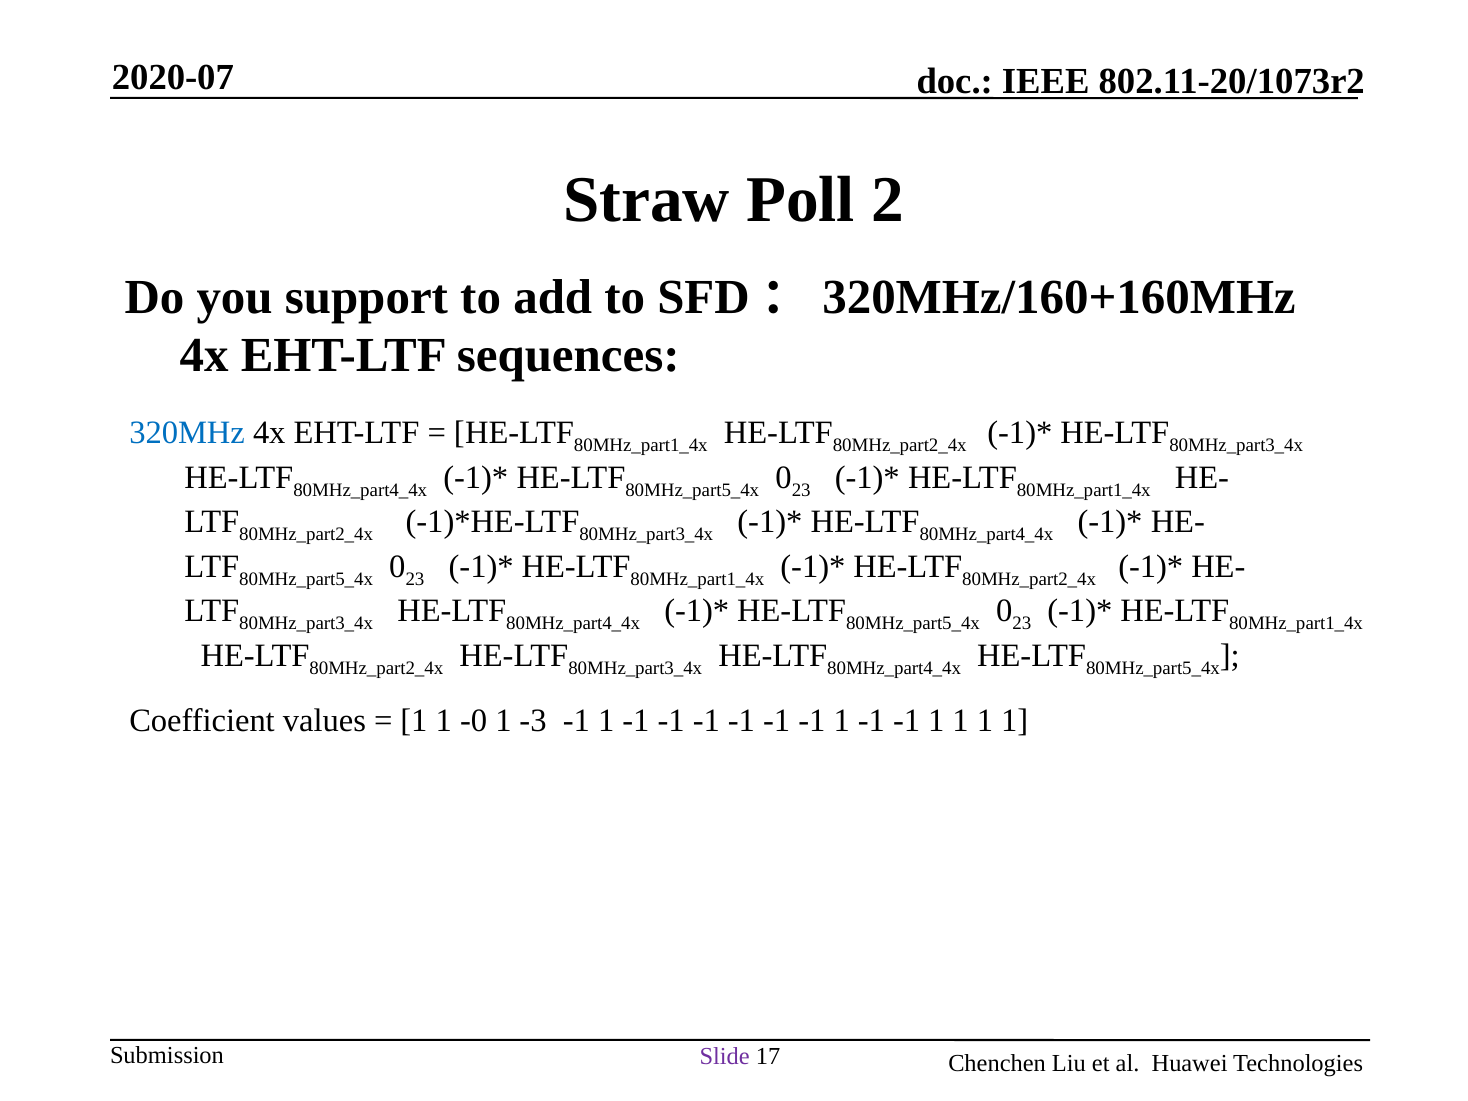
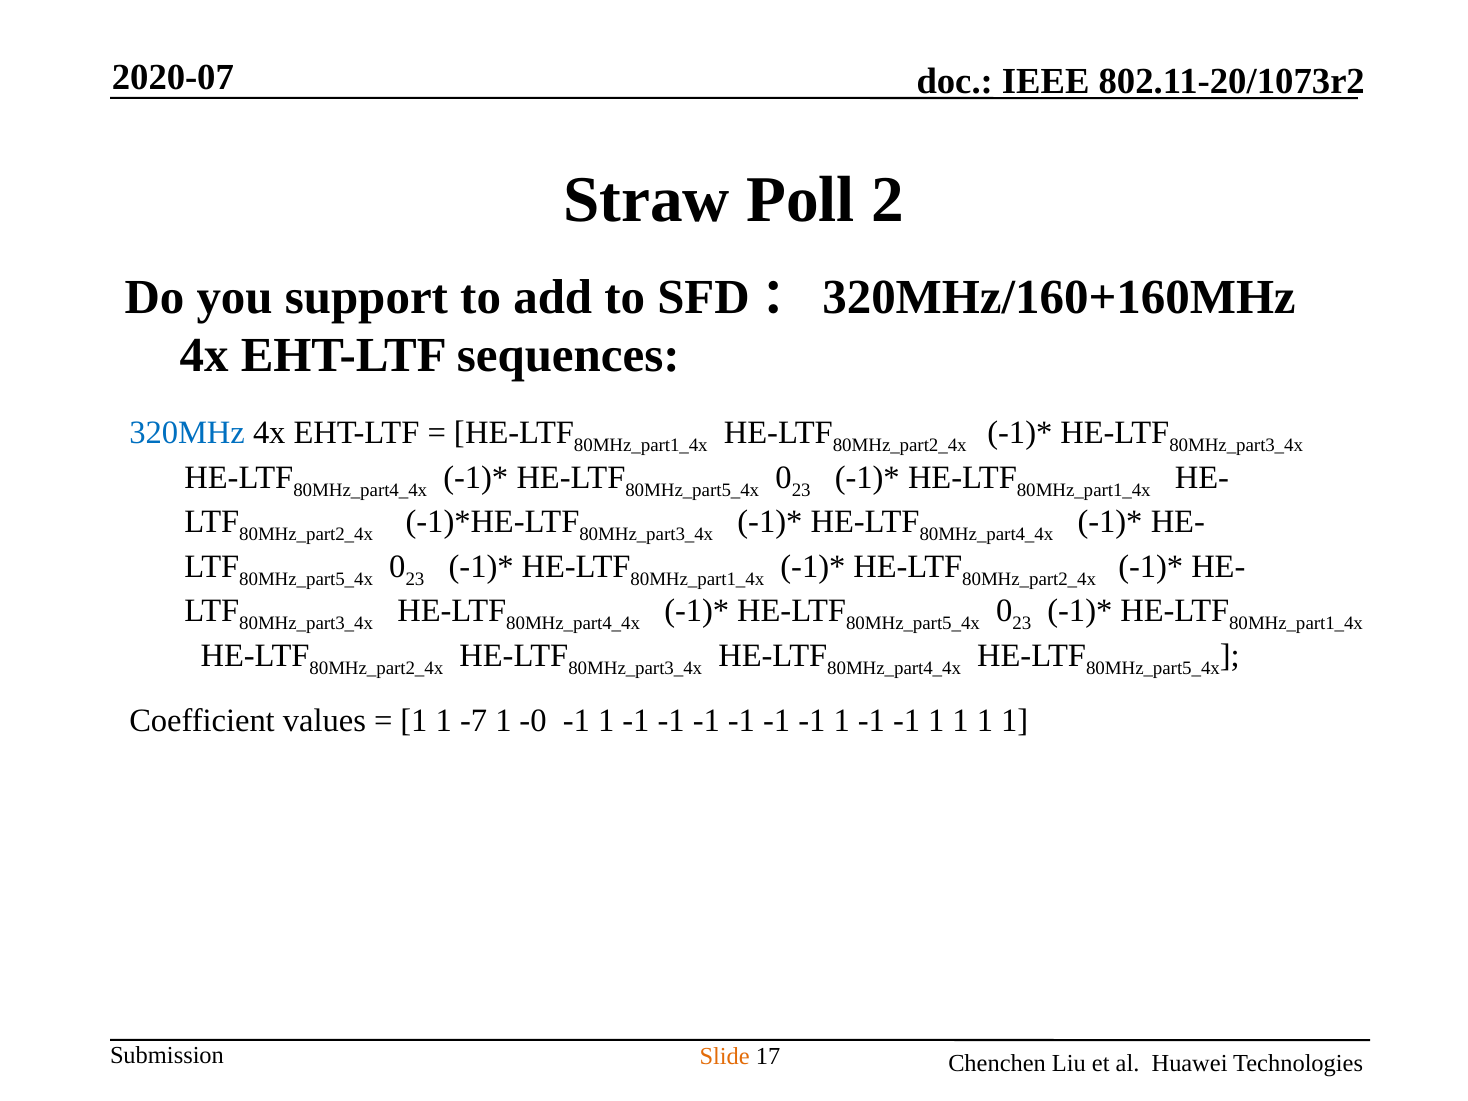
-0: -0 -> -7 (474, 720)
-3: -3 -> -0 (533, 720)
Slide colour: purple -> orange (725, 1056)
